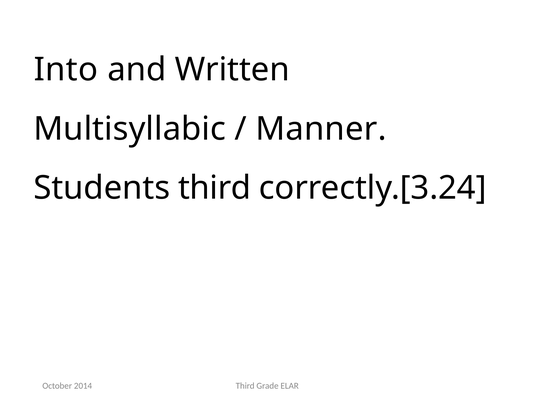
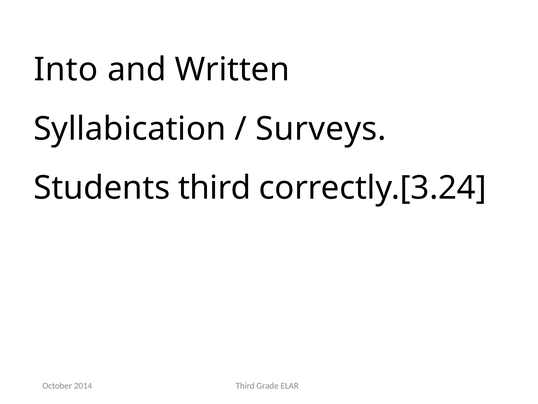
Multisyllabic: Multisyllabic -> Syllabication (130, 129)
Manner: Manner -> Surveys (321, 129)
